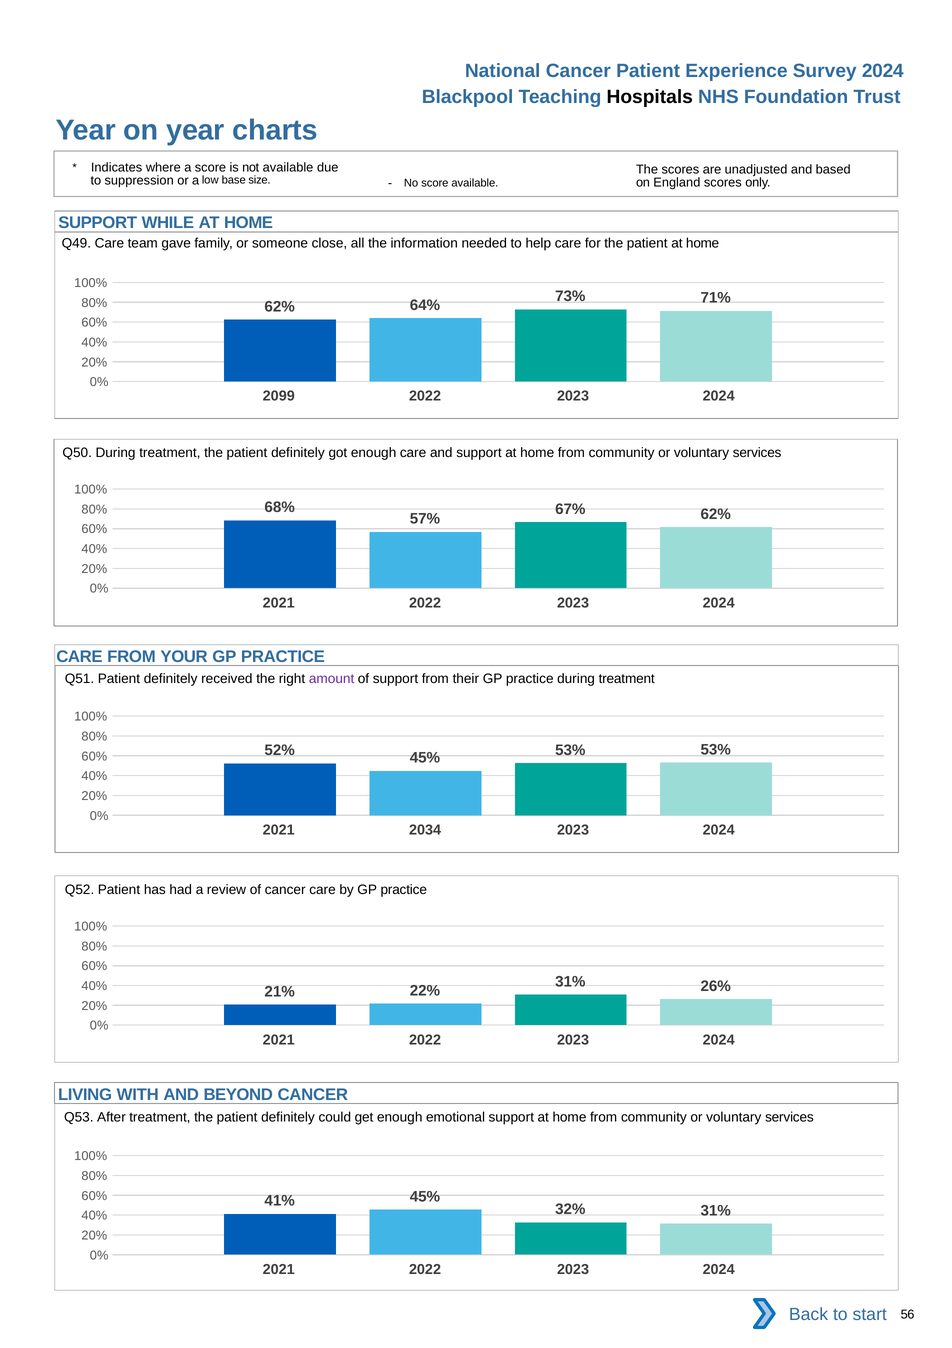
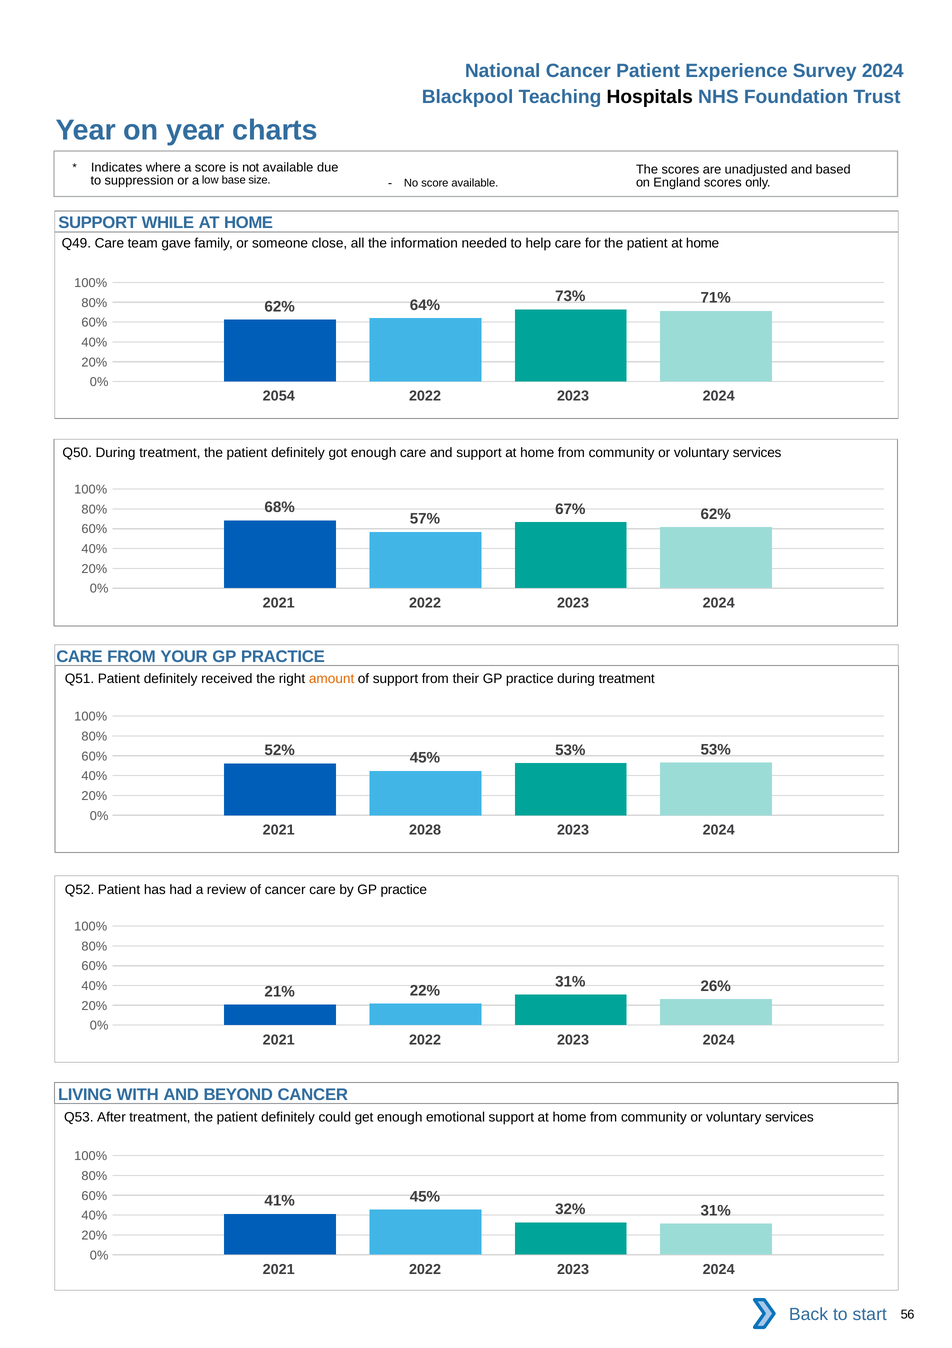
2099: 2099 -> 2054 (279, 396)
amount colour: purple -> orange (332, 678)
2034: 2034 -> 2028 (425, 830)
